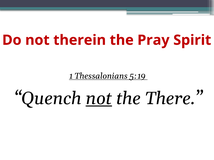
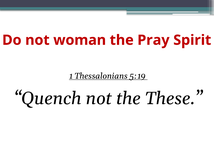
therein: therein -> woman (80, 40)
not underline: present -> none (99, 99)
There: There -> These (174, 99)
